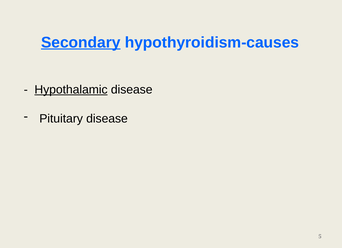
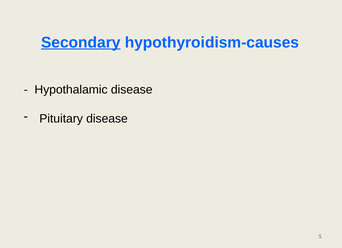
Hypothalamic underline: present -> none (71, 90)
